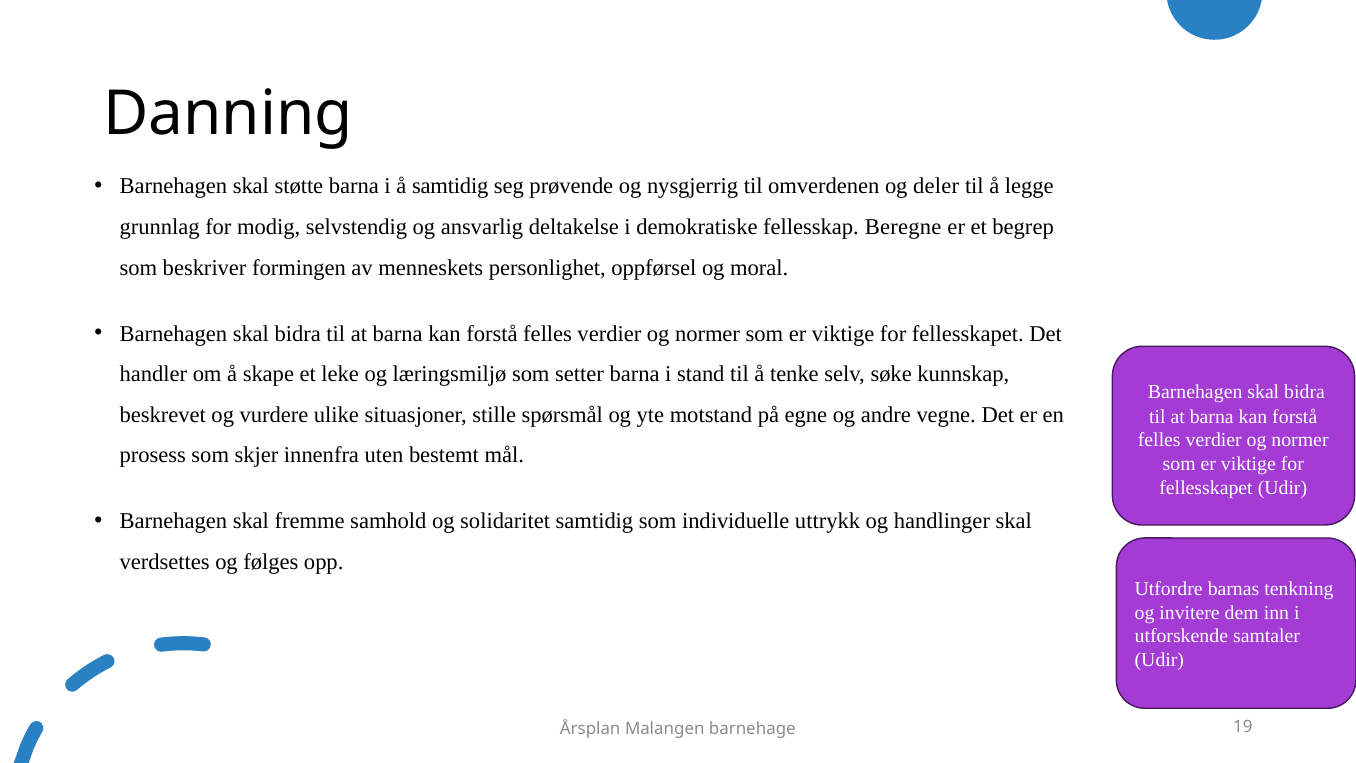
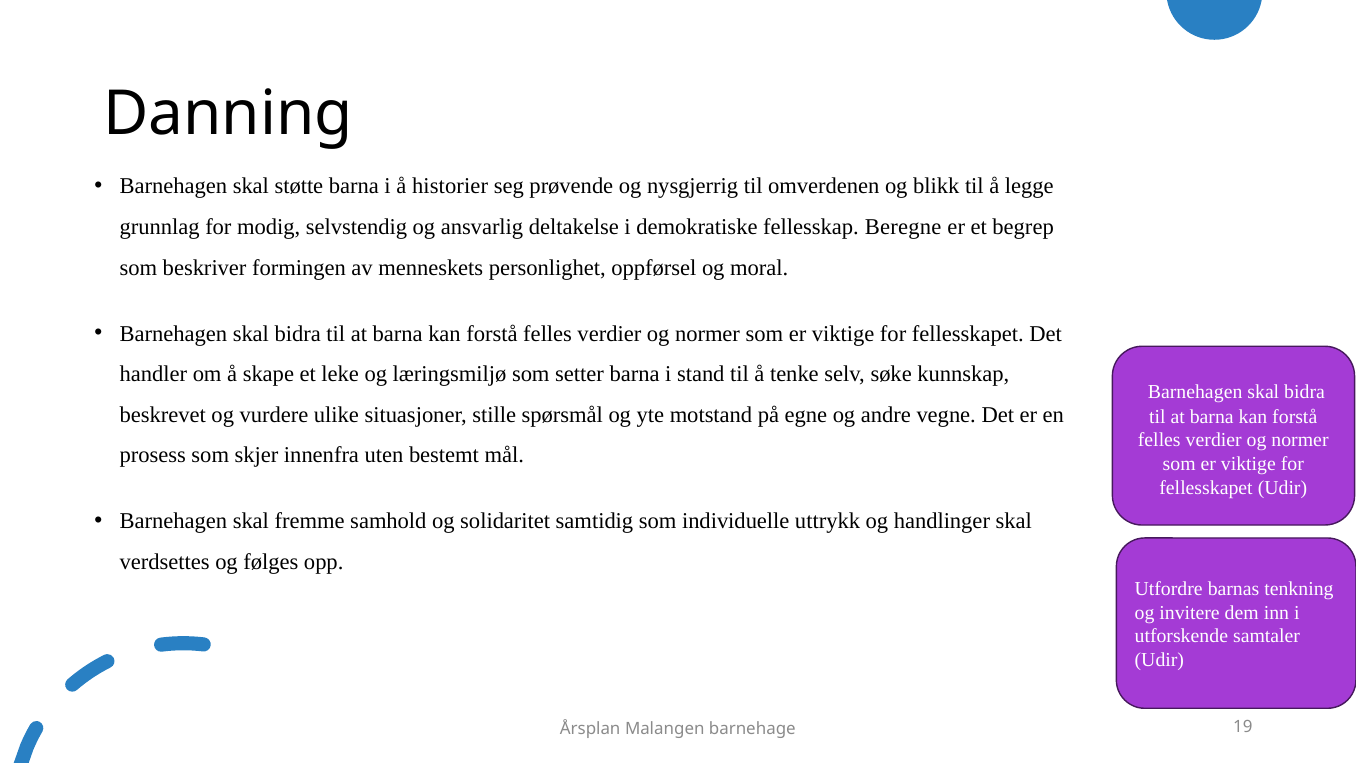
å samtidig: samtidig -> historier (450, 186)
deler: deler -> blikk (936, 186)
